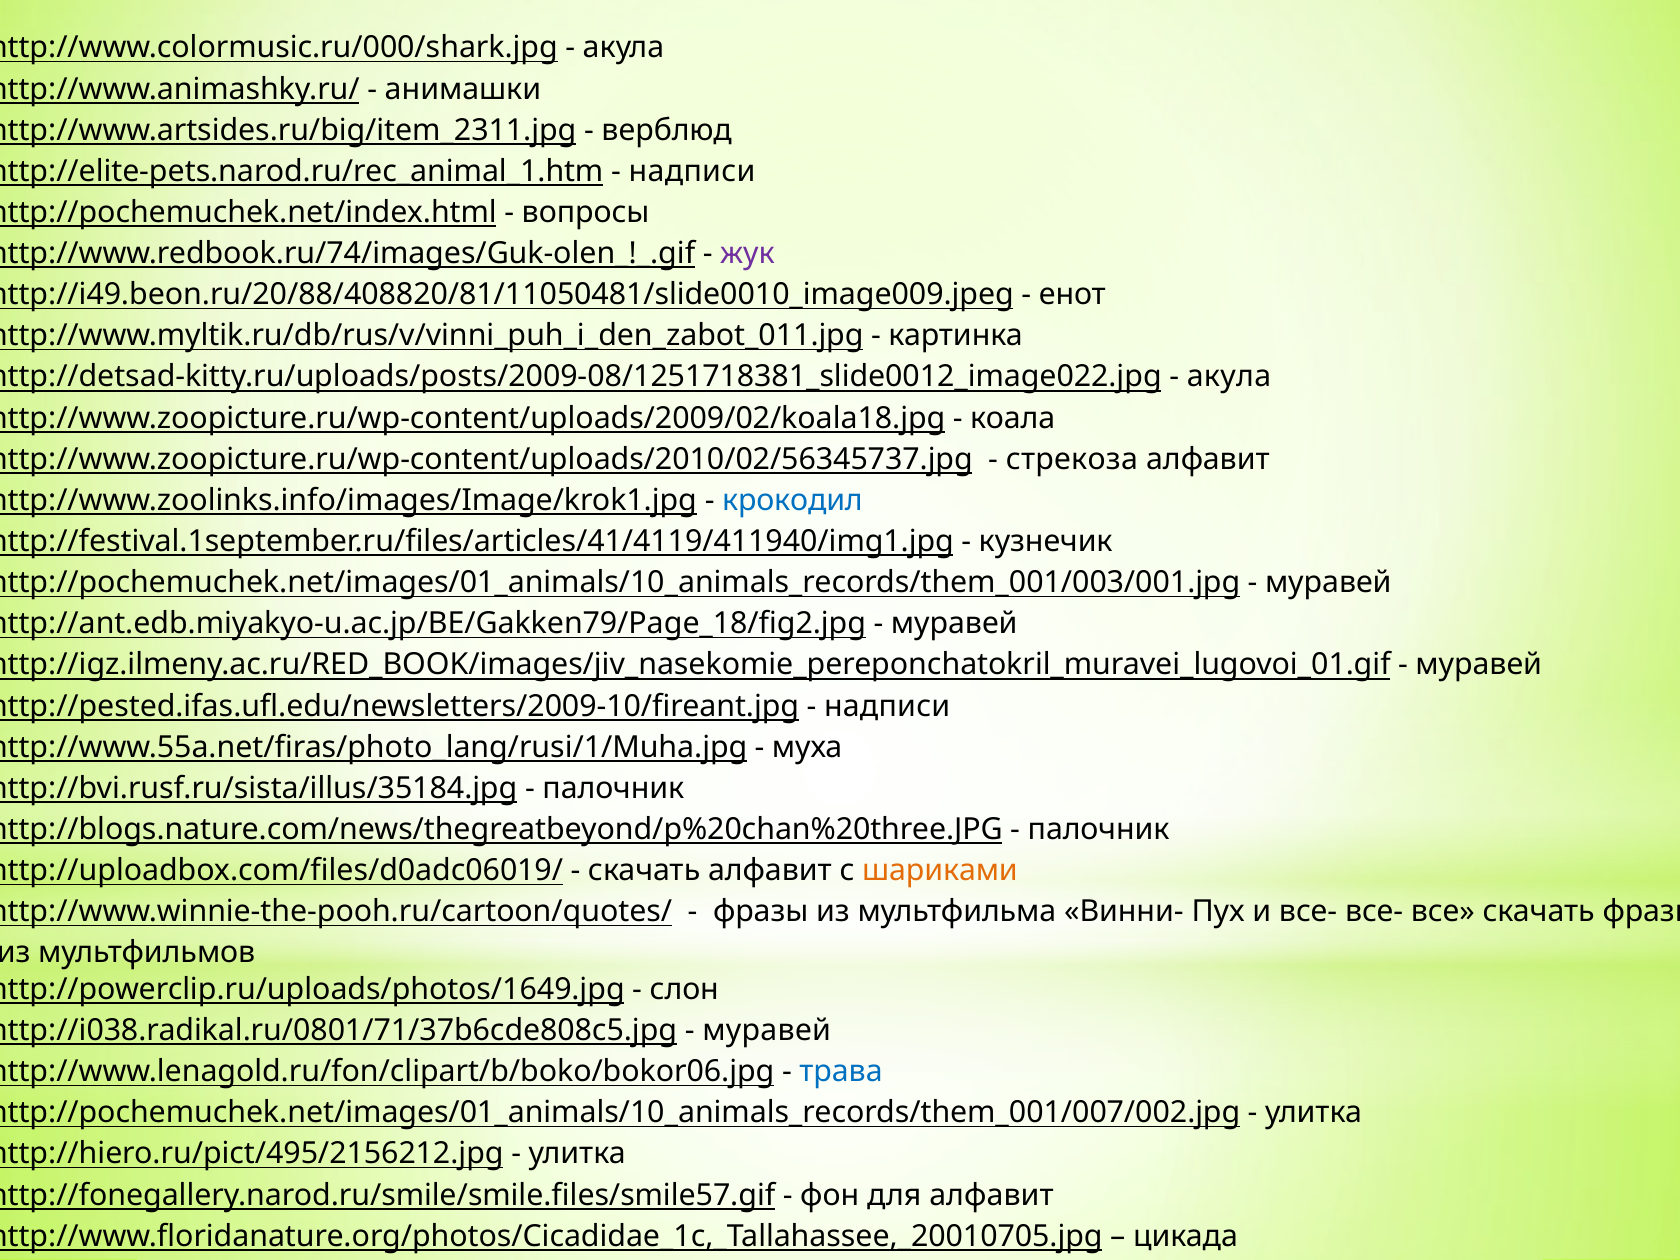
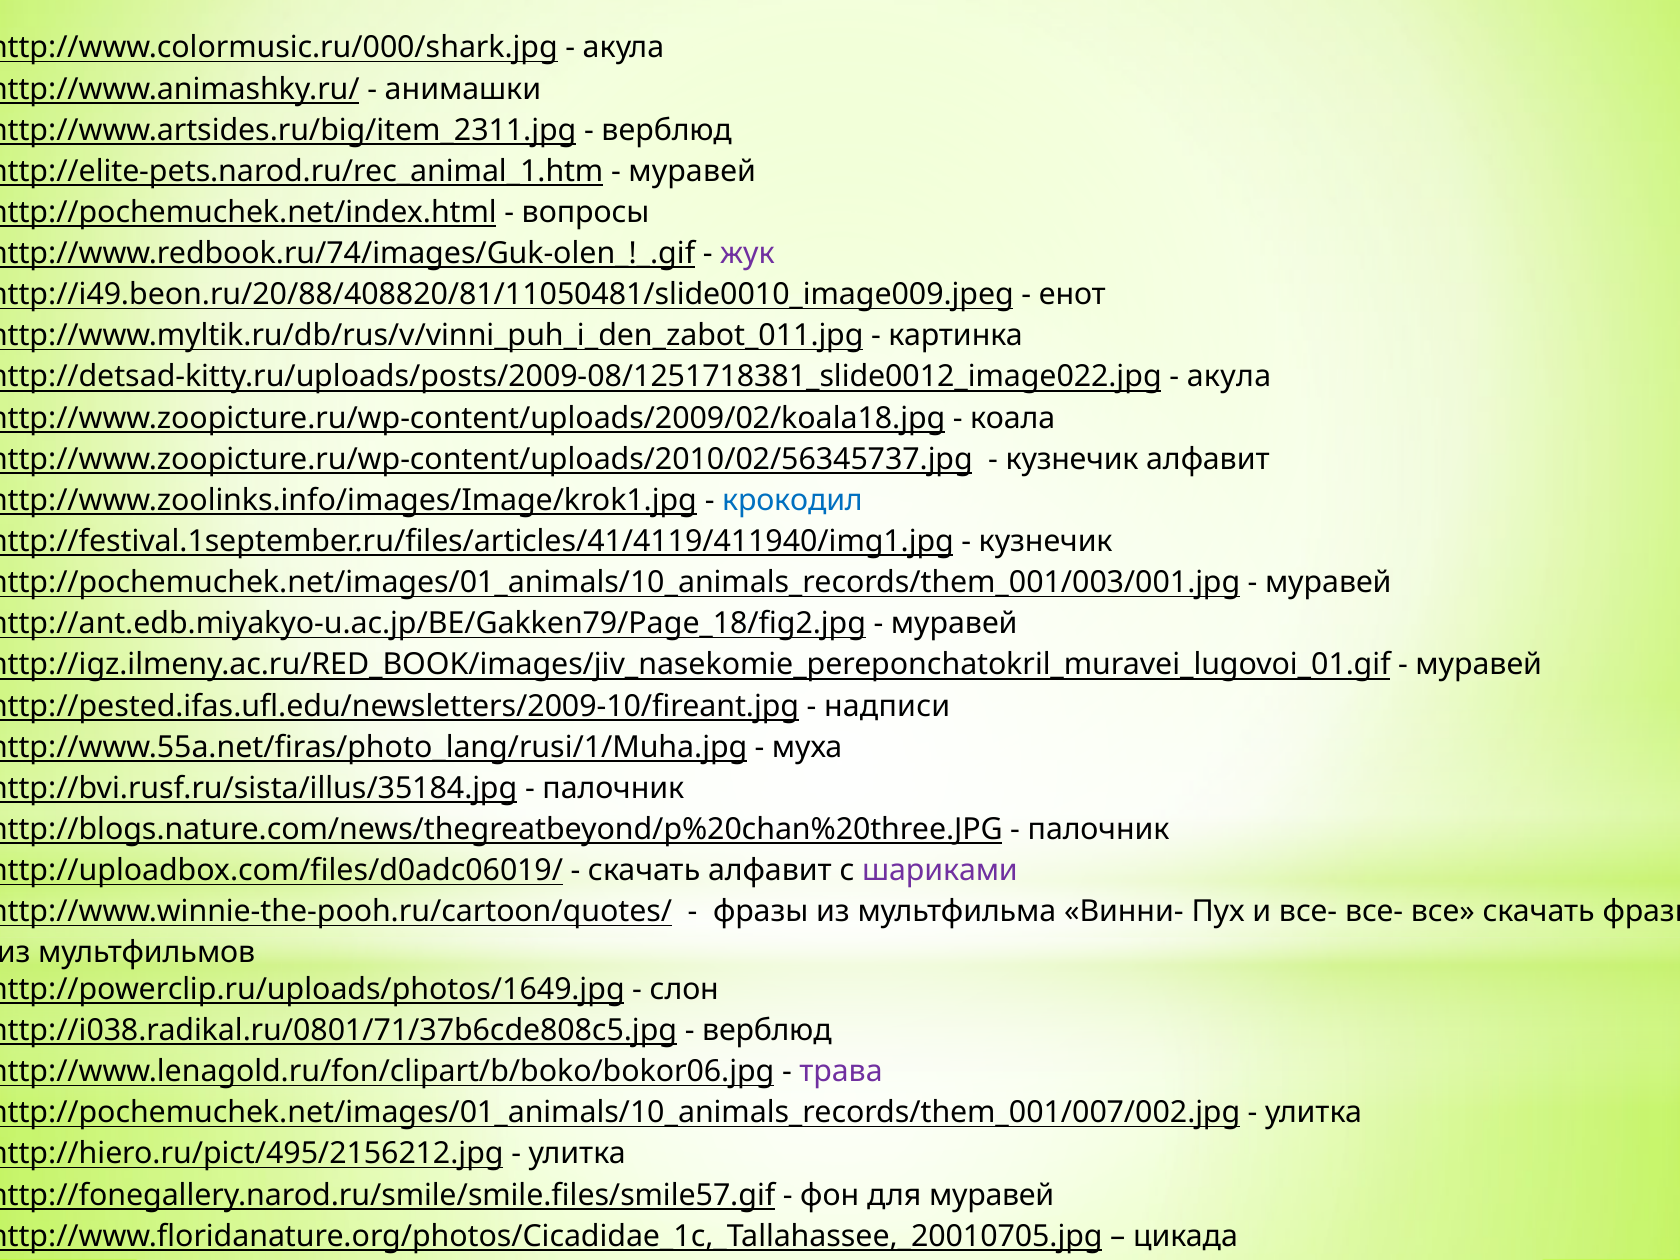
надписи: надписи -> муравей (692, 171)
стрекоза: стрекоза -> кузнечик (1072, 459)
шариками colour: orange -> purple (940, 871)
муравей: муравей -> верблюд (767, 1031)
трава colour: blue -> purple (841, 1072)
для алфавит: алфавит -> муравей (992, 1195)
